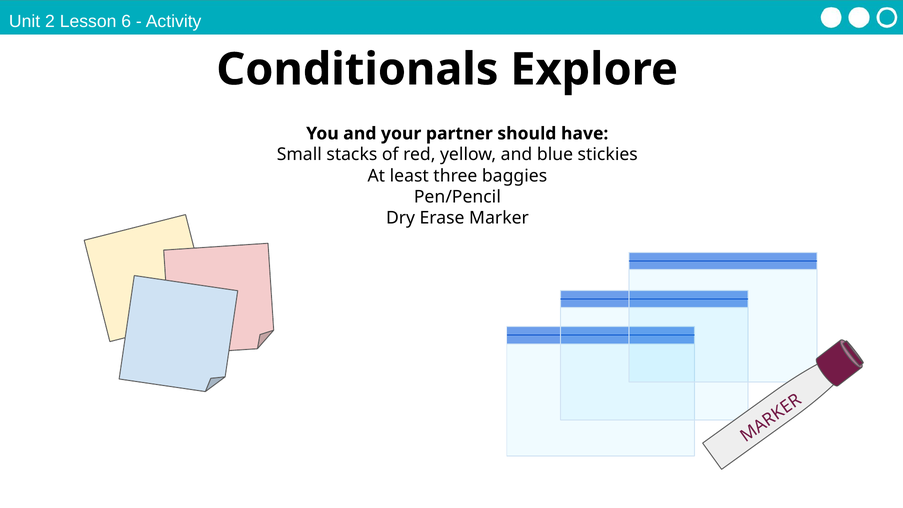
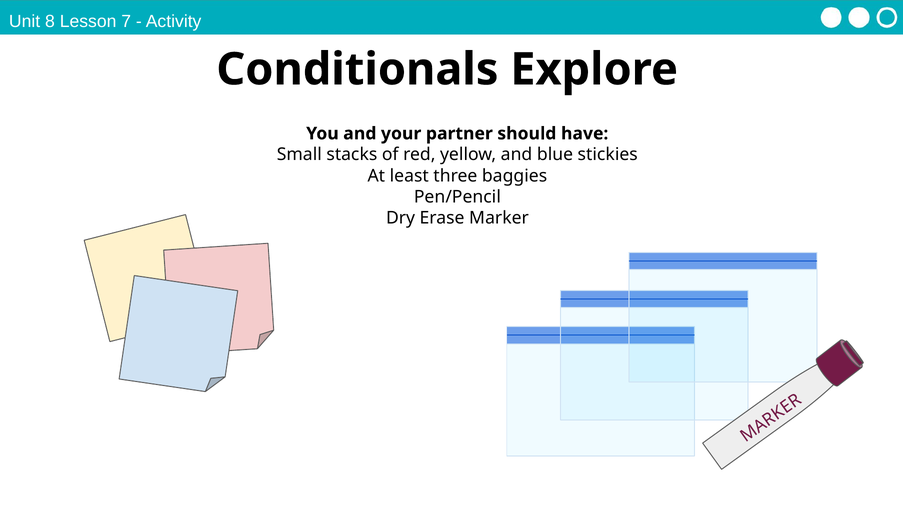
2: 2 -> 8 (50, 21)
6: 6 -> 7 (126, 21)
